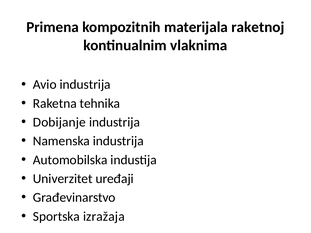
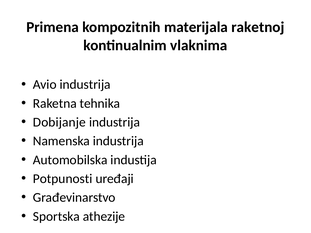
Univerzitet: Univerzitet -> Potpunosti (63, 179)
izražaja: izražaja -> athezije (104, 217)
